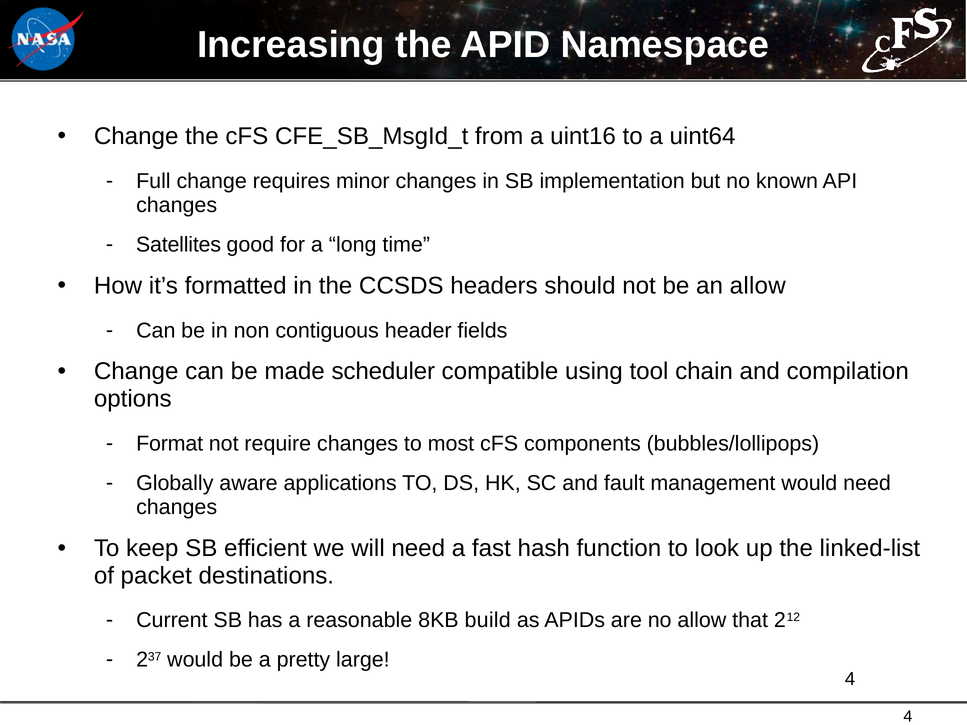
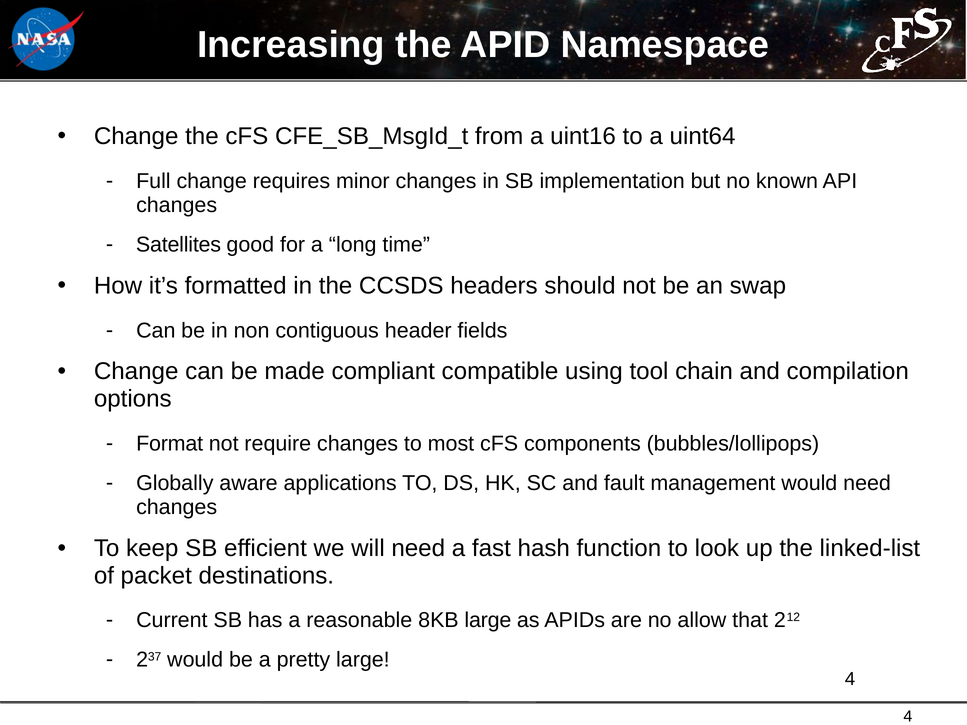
an allow: allow -> swap (758, 286)
scheduler: scheduler -> compliant (383, 372)
8KB build: build -> large (488, 621)
